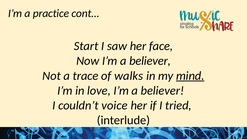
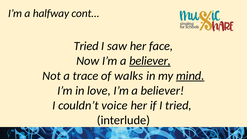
practice: practice -> halfway (51, 13)
Start: Start -> Tried (86, 46)
believer underline: none -> present (150, 61)
